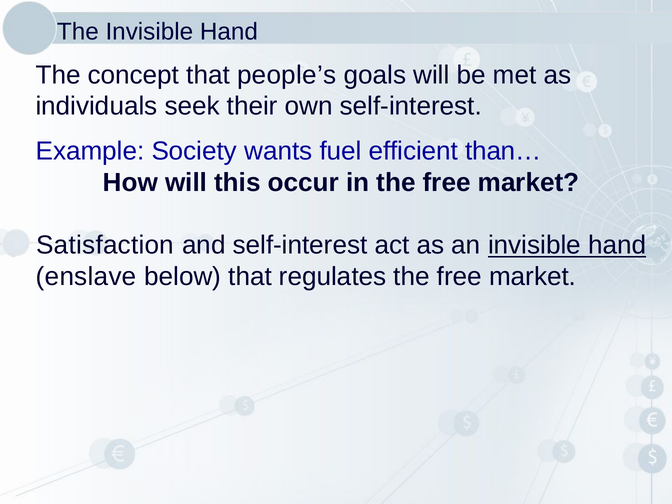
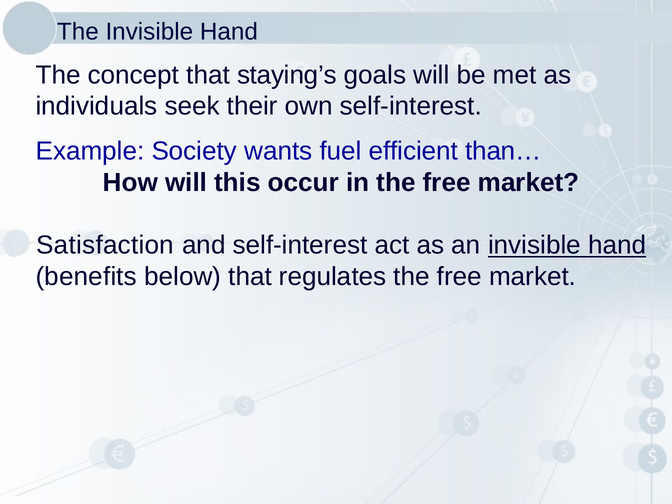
people’s: people’s -> staying’s (287, 75)
enslave: enslave -> benefits (86, 277)
